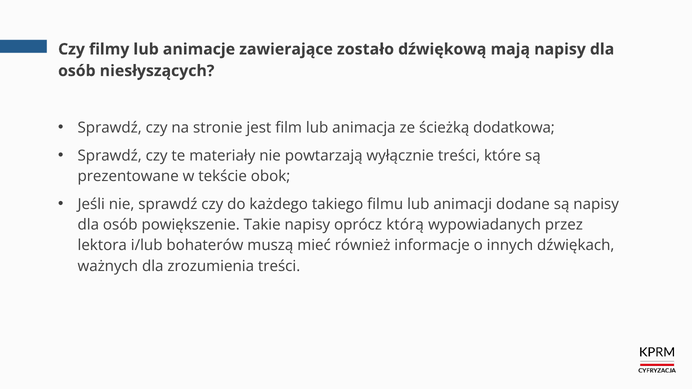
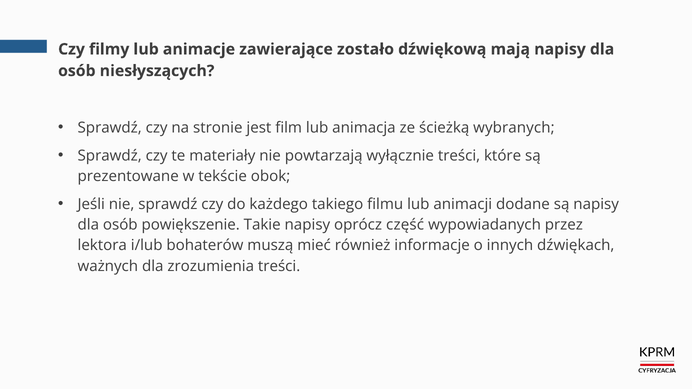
dodatkowa: dodatkowa -> wybranych (514, 128)
którą: którą -> część (405, 225)
